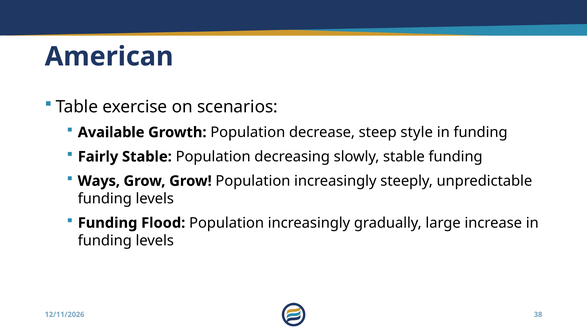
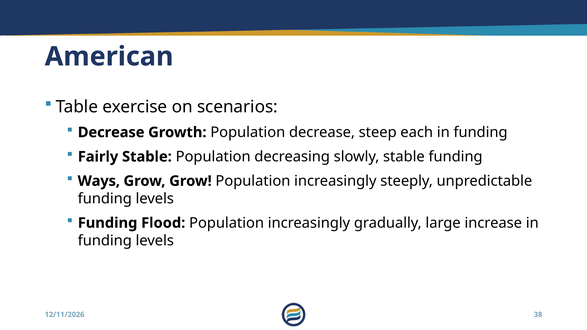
Available: Available -> Decrease (111, 132)
style: style -> each (417, 132)
